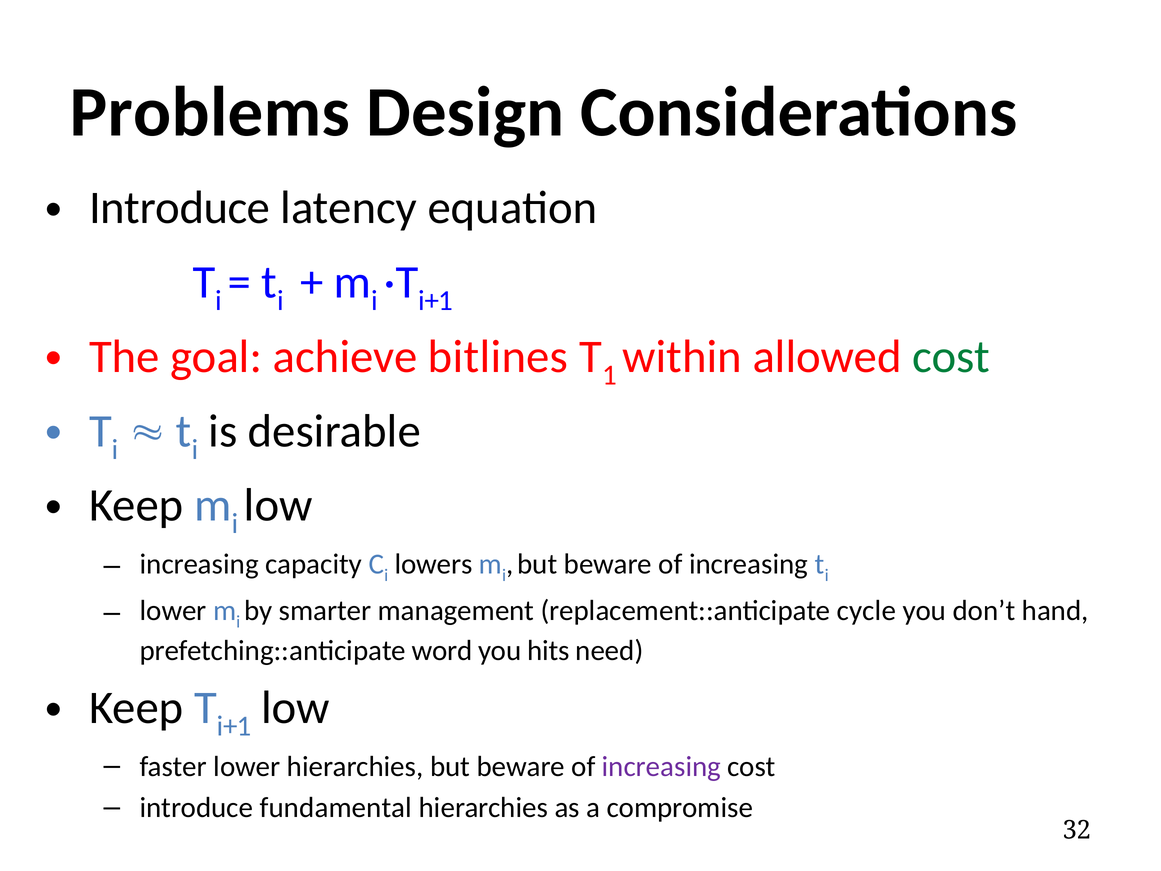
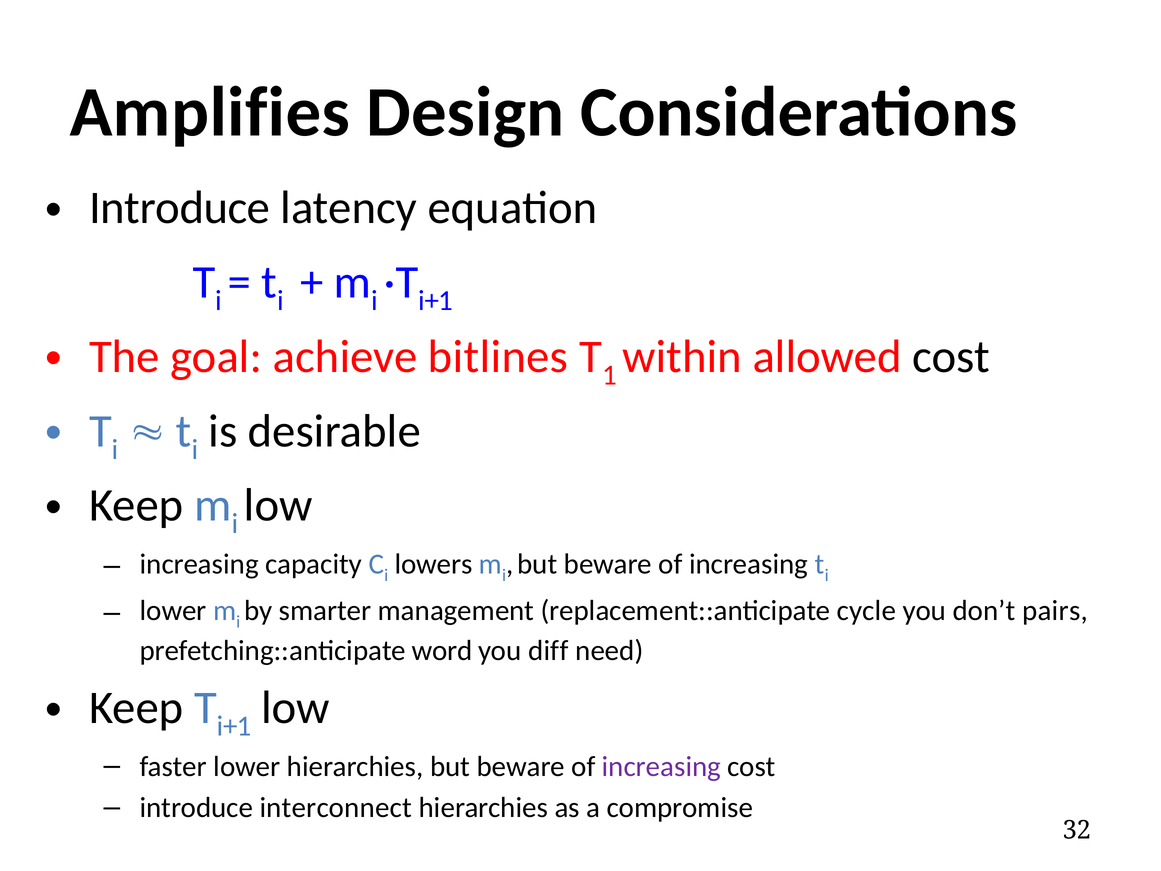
Problems: Problems -> Amplifies (210, 112)
cost colour: green -> black (951, 357)
hand: hand -> pairs (1055, 611)
hits: hits -> diff (548, 651)
fundamental: fundamental -> interconnect (336, 808)
